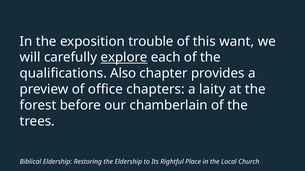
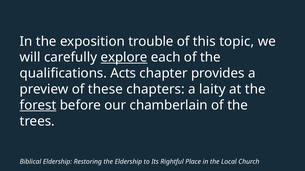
want: want -> topic (237, 42)
Also: Also -> Acts (123, 74)
office: office -> these (105, 90)
forest underline: none -> present (38, 106)
